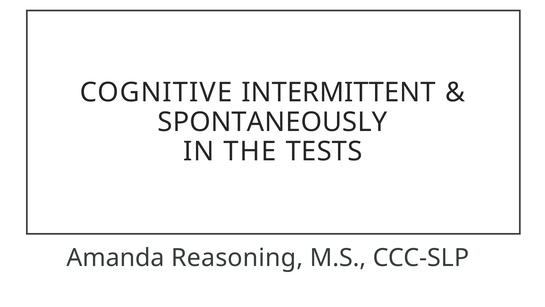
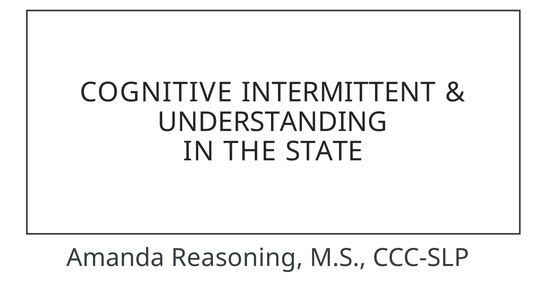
SPONTANEOUSLY: SPONTANEOUSLY -> UNDERSTANDING (273, 122)
TESTS: TESTS -> STATE (324, 151)
